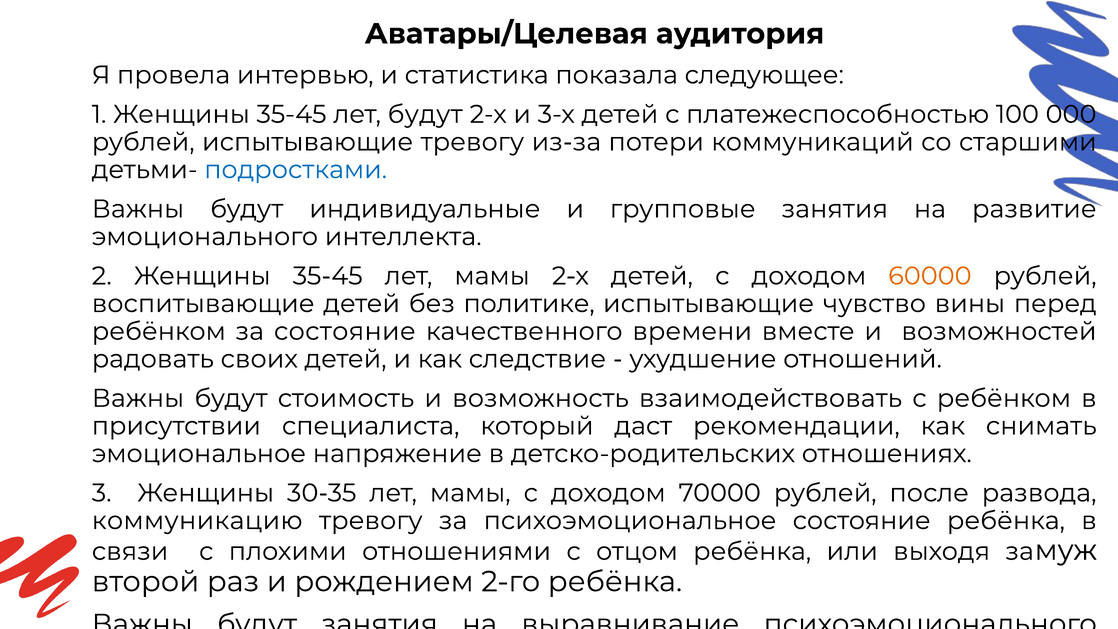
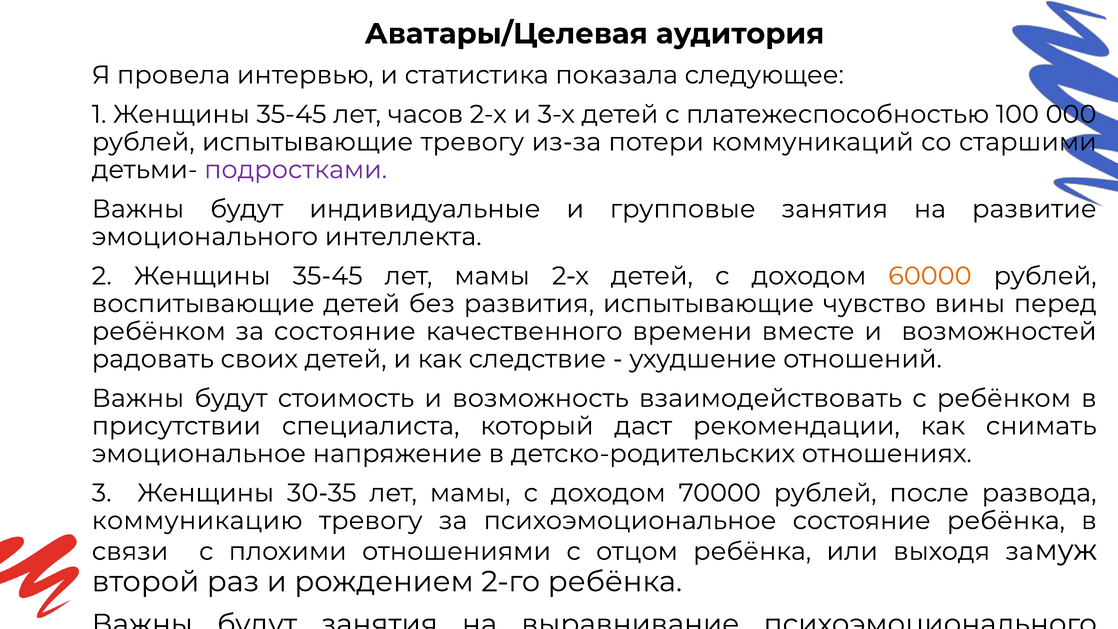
лет будут: будут -> часов (425, 114)
подростками colour: blue -> purple (296, 170)
политике: политике -> развития (529, 304)
